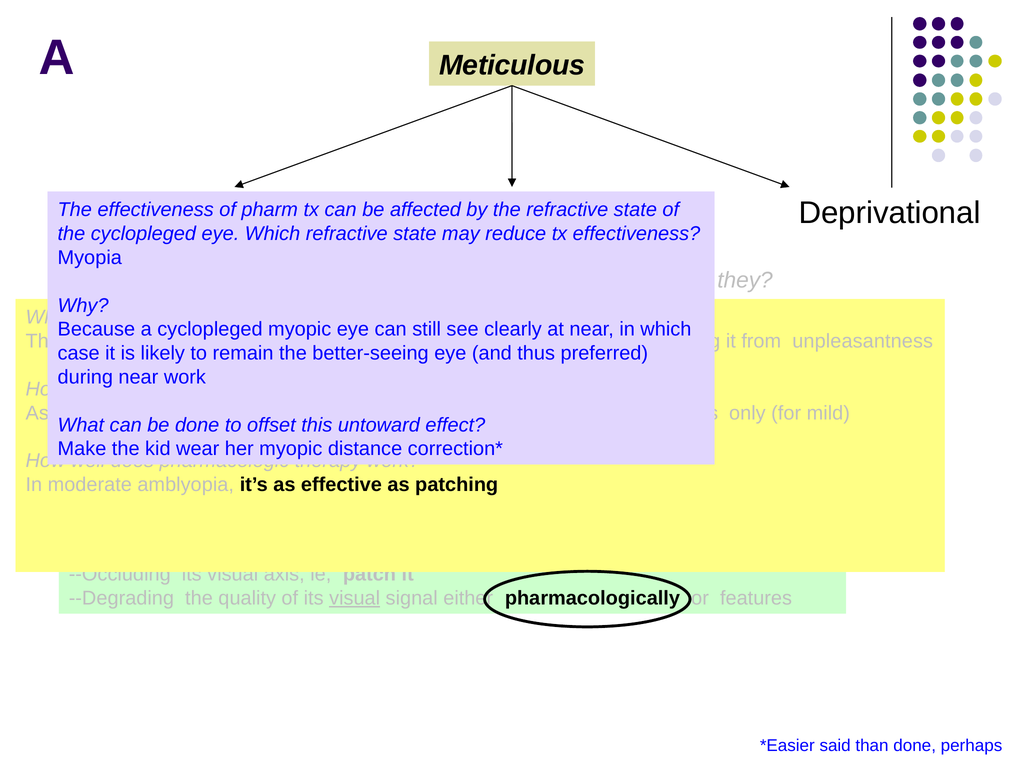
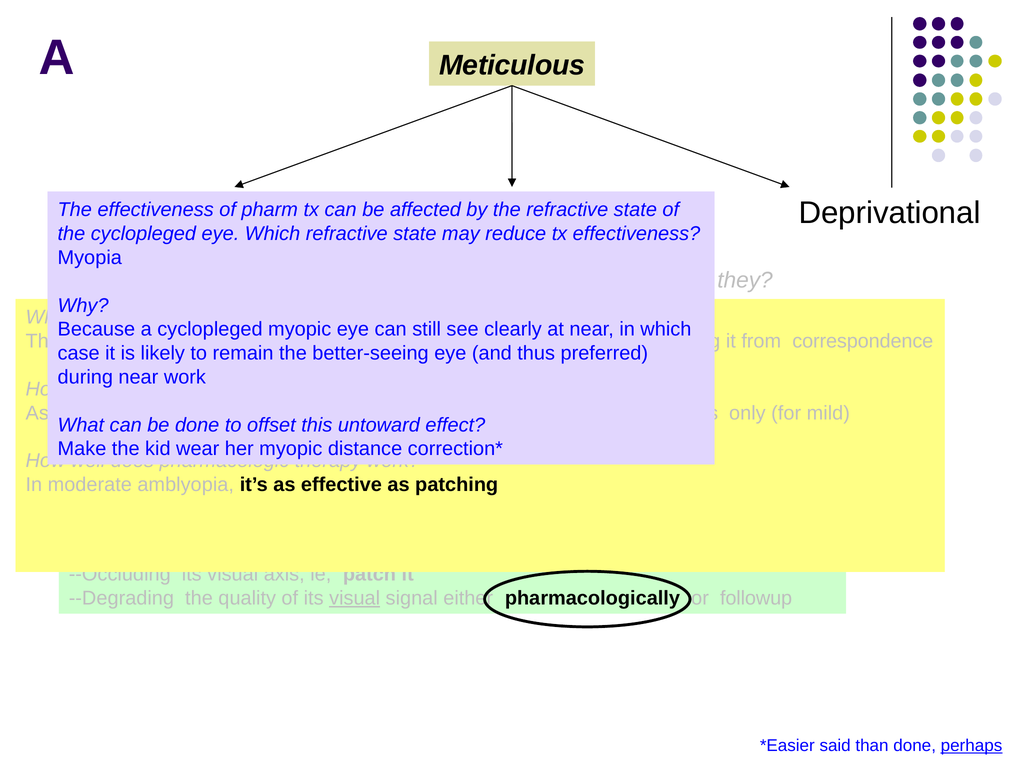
unpleasantness: unpleasantness -> correspondence (863, 341)
features: features -> followup (756, 598)
perhaps underline: none -> present (971, 746)
